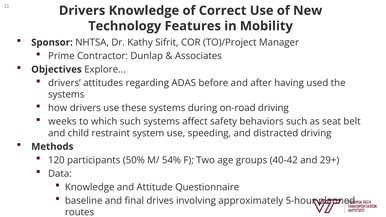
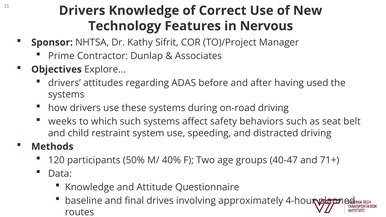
Mobility: Mobility -> Nervous (266, 26)
54%: 54% -> 40% (171, 160)
40-42: 40-42 -> 40-47 (284, 160)
29+: 29+ -> 71+ (330, 160)
5-hour: 5-hour -> 4-hour (301, 201)
